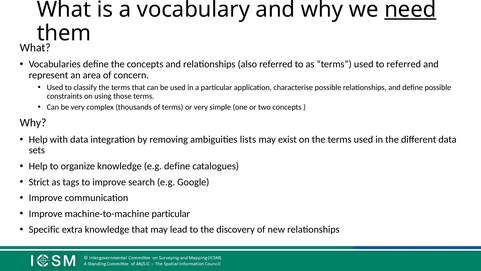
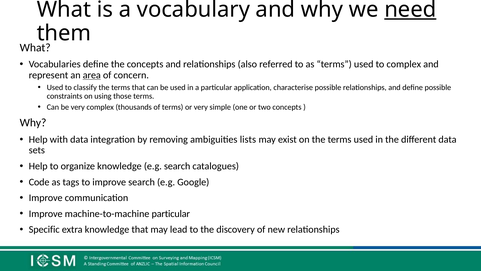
to referred: referred -> complex (404, 64)
area underline: none -> present (92, 75)
e.g define: define -> search (177, 166)
Strict: Strict -> Code (39, 182)
